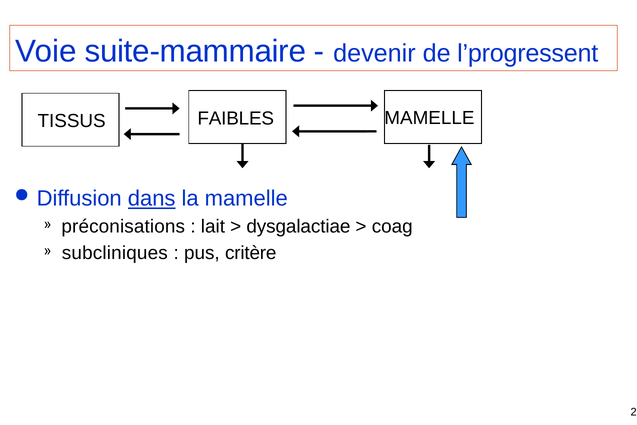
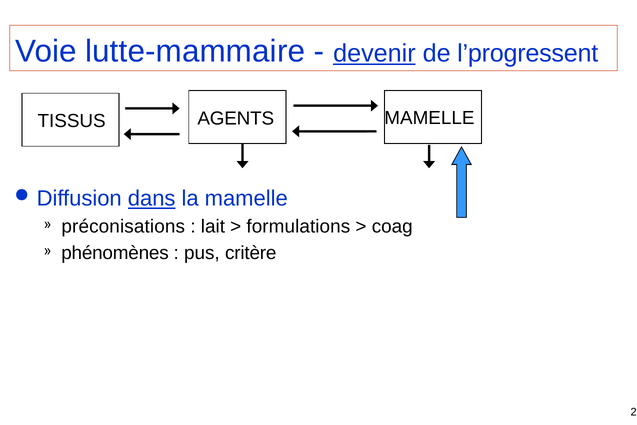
suite-mammaire: suite-mammaire -> lutte-mammaire (195, 51)
devenir underline: none -> present (374, 53)
FAIBLES: FAIBLES -> AGENTS (236, 118)
dysgalactiae: dysgalactiae -> formulations (298, 227)
subcliniques: subcliniques -> phénomènes (115, 253)
